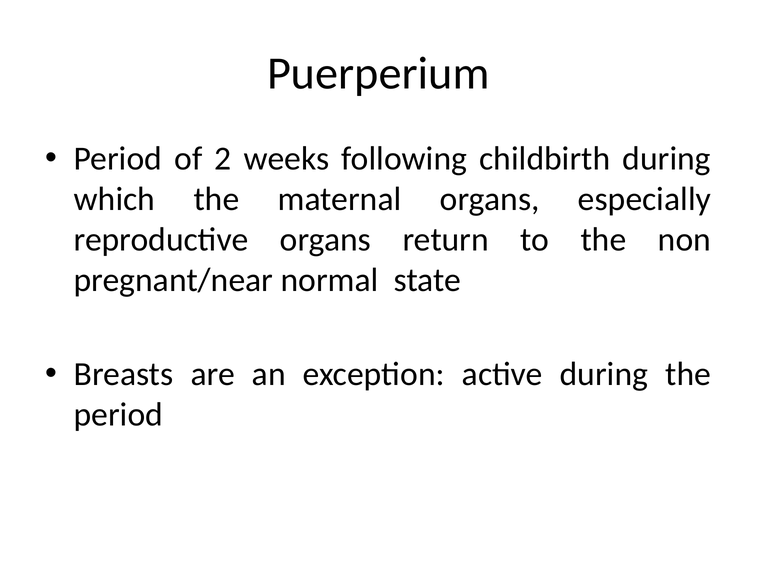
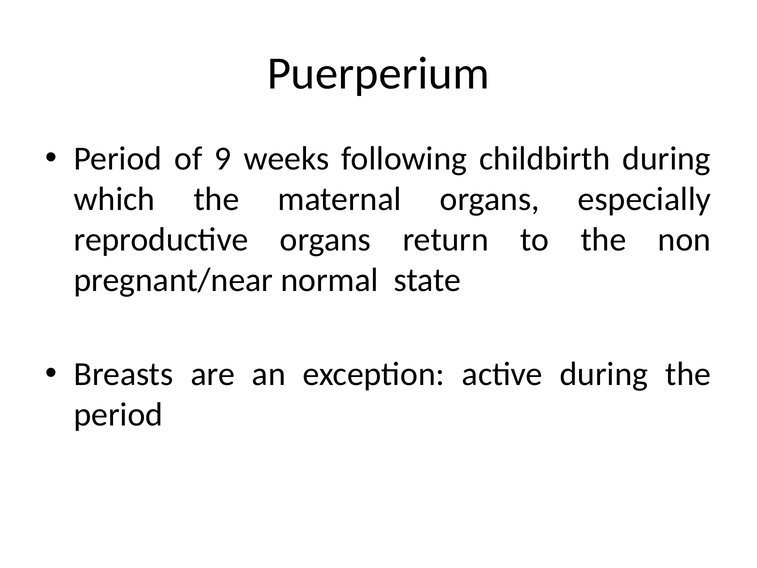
2: 2 -> 9 (223, 159)
